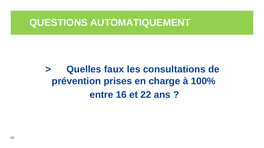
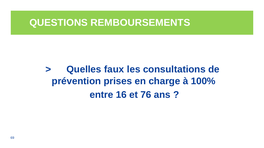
AUTOMATIQUEMENT: AUTOMATIQUEMENT -> REMBOURSEMENTS (140, 23)
22: 22 -> 76 (146, 95)
